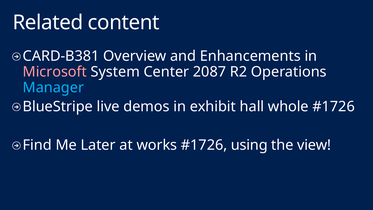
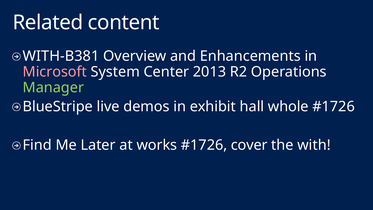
CARD-B381: CARD-B381 -> WITH-B381 (61, 56)
2087: 2087 -> 2013 (210, 72)
Manager colour: light blue -> light green (53, 87)
using: using -> cover (249, 145)
view: view -> with (314, 145)
